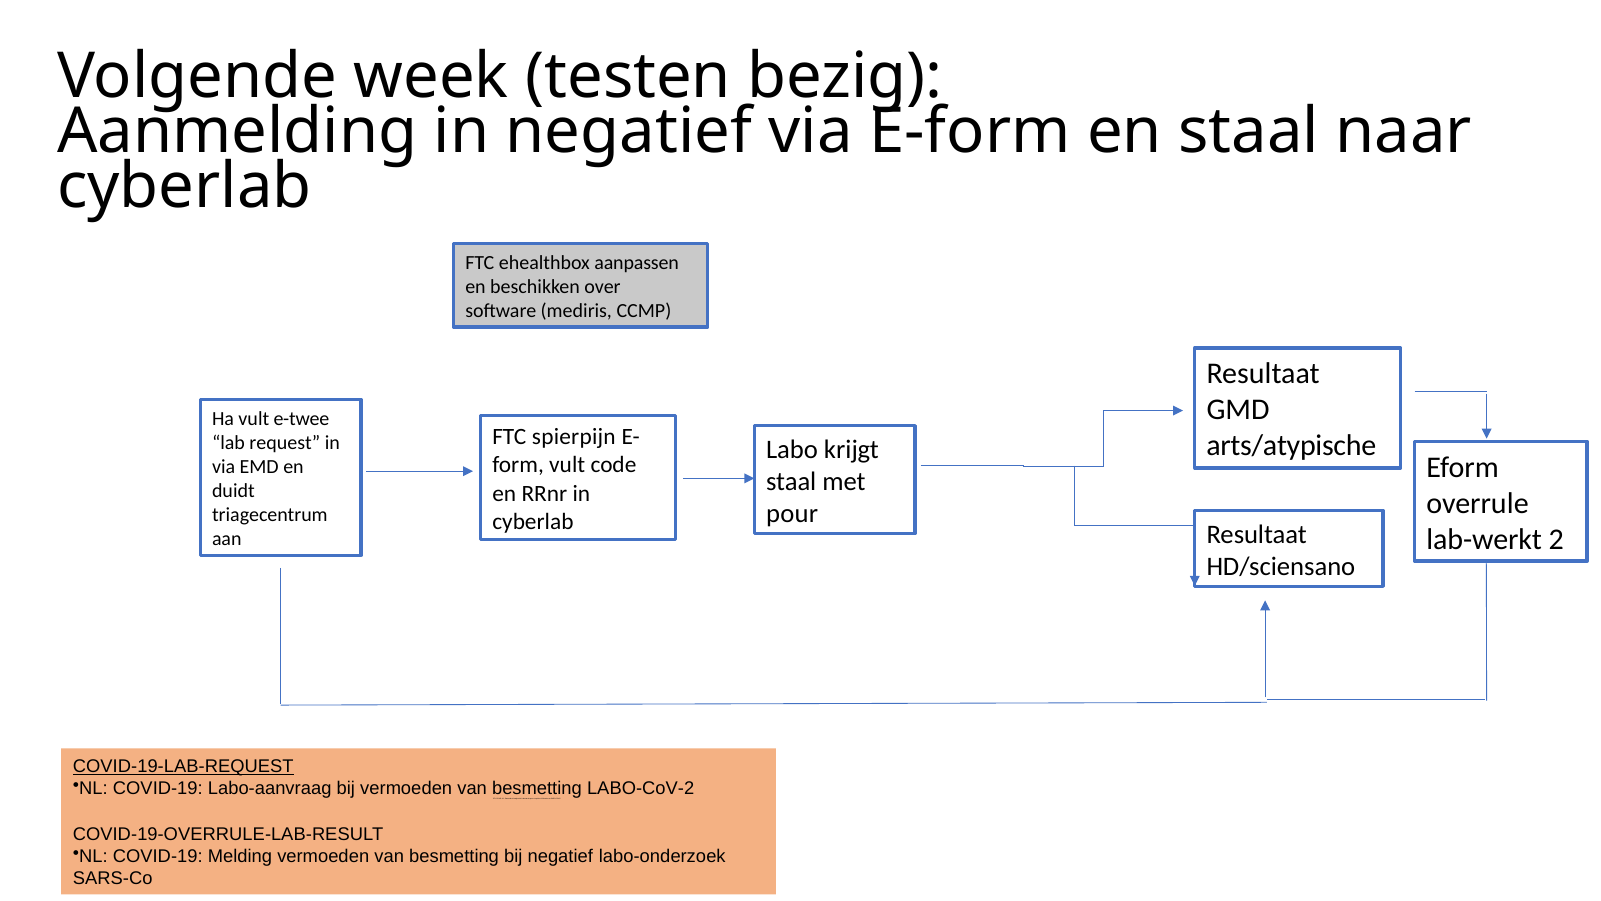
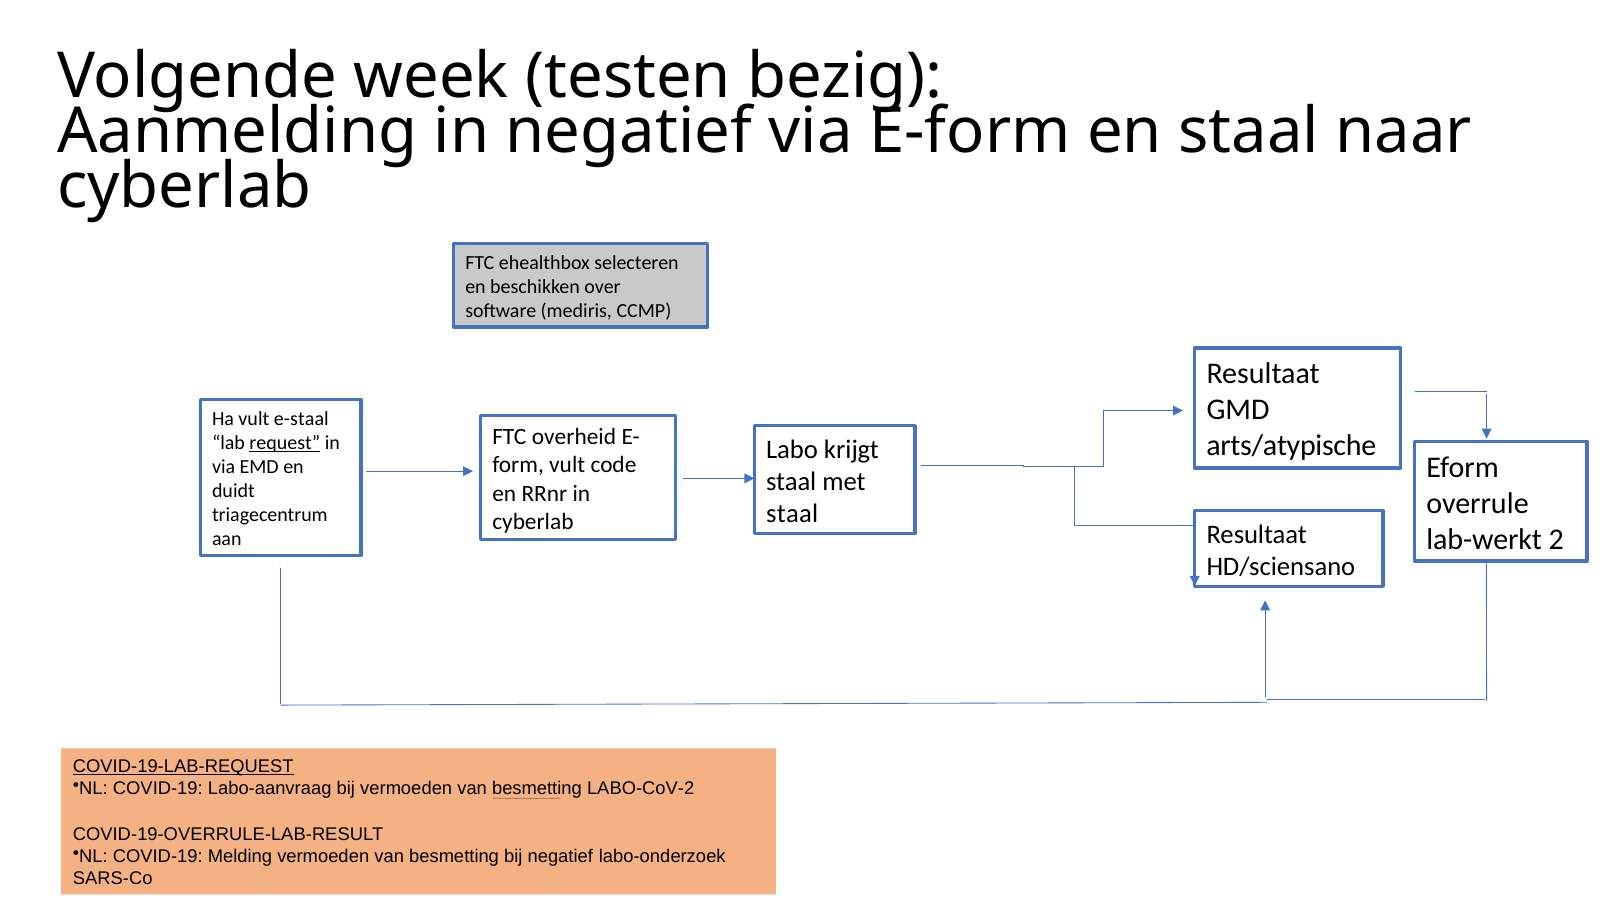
aanpassen: aanpassen -> selecteren (637, 262)
e-twee: e-twee -> e-staal (301, 419)
spierpijn: spierpijn -> overheid (574, 437)
request underline: none -> present (285, 443)
pour: pour -> staal (792, 513)
